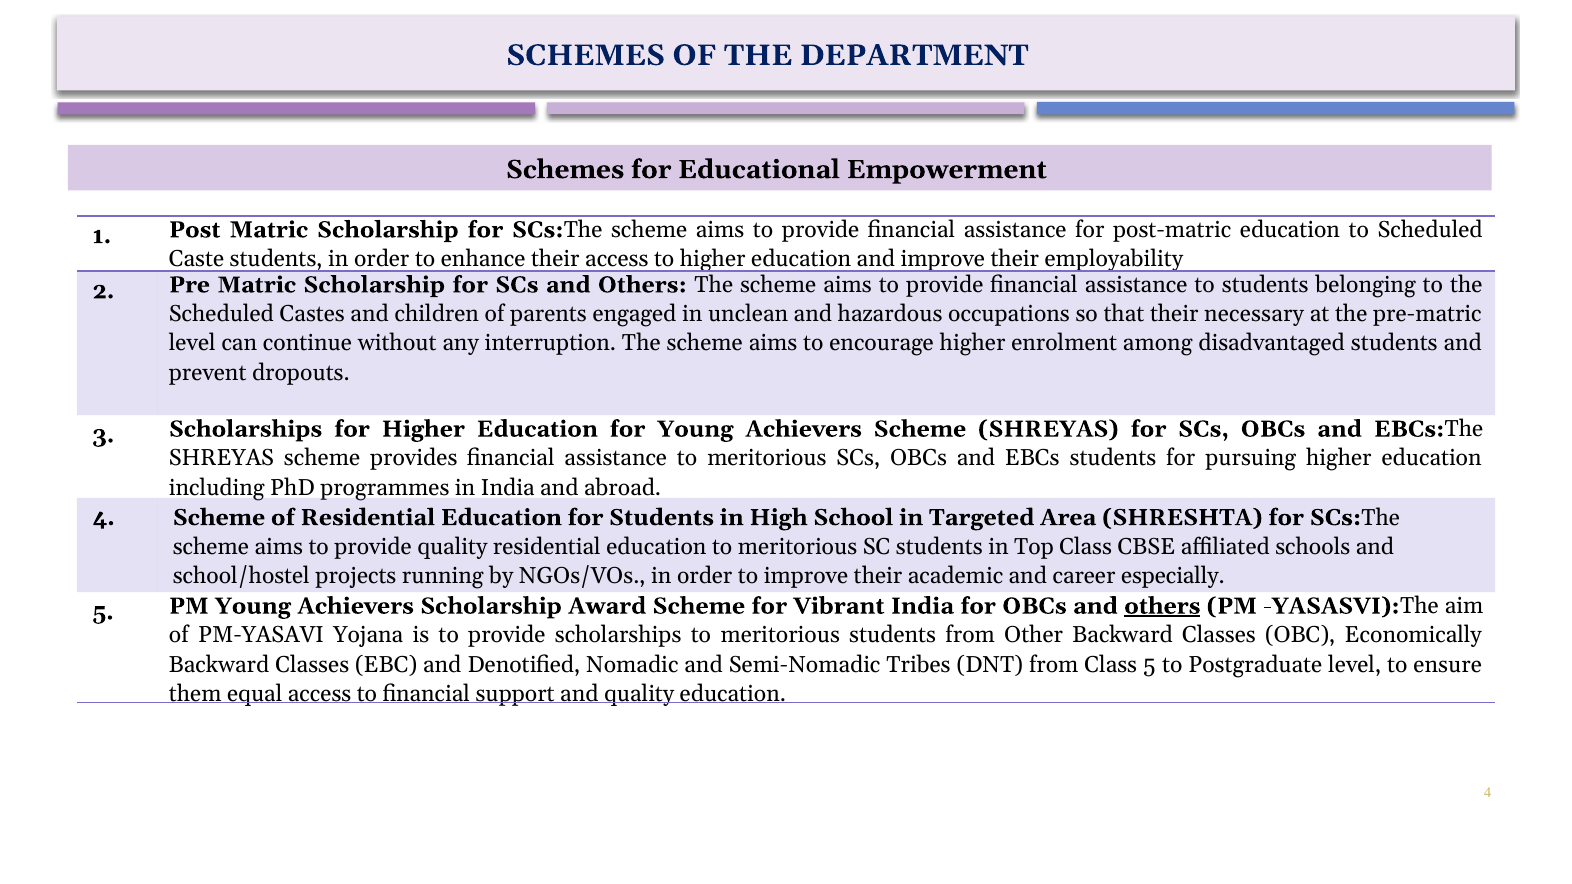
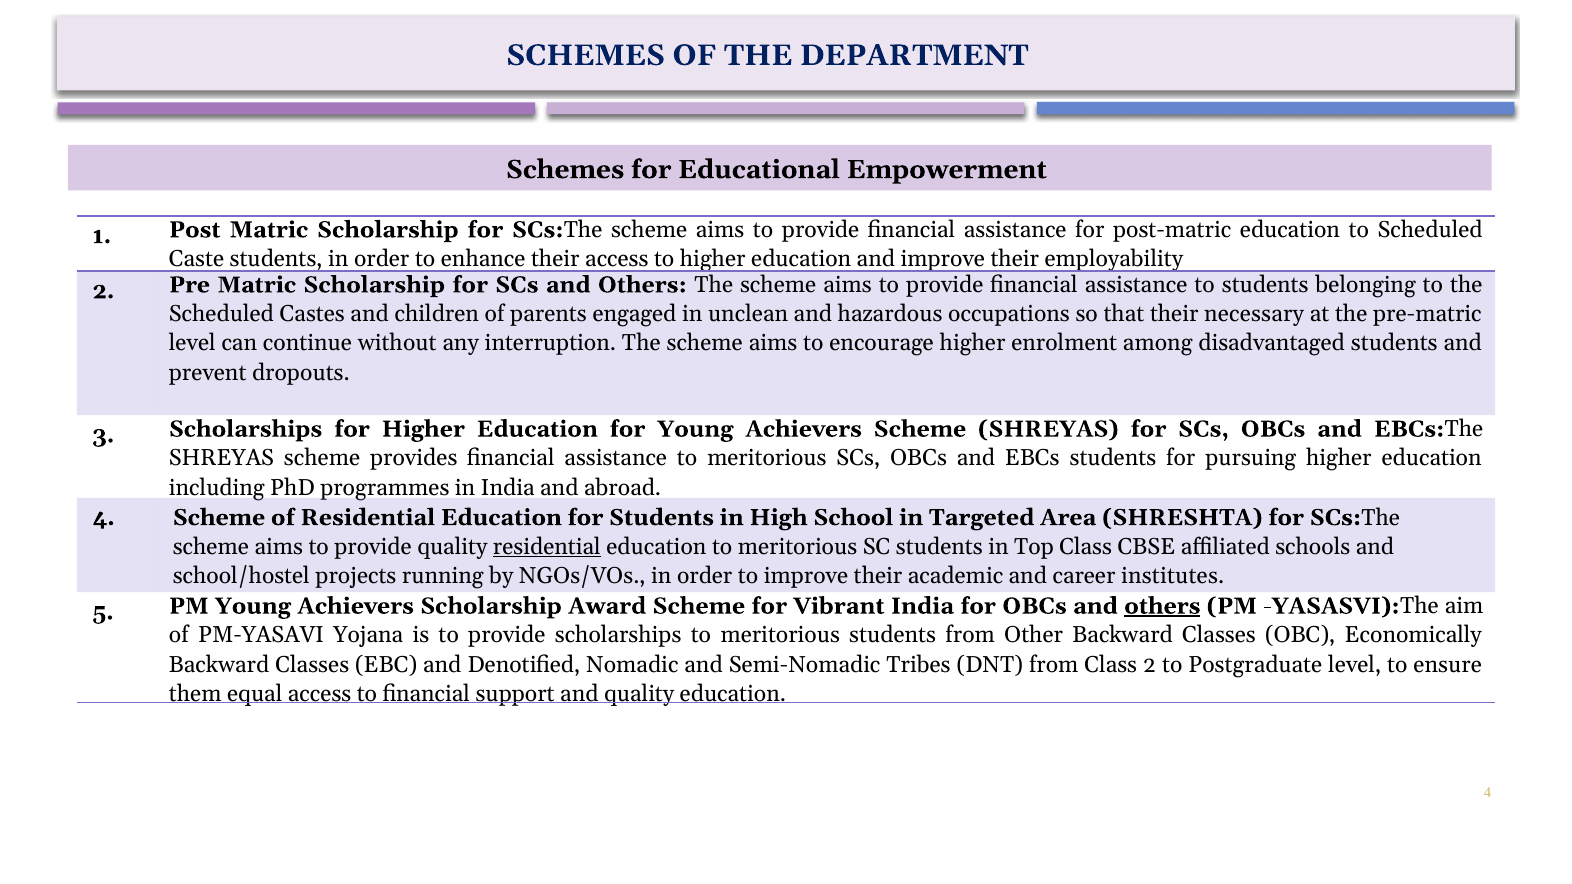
residential underline: none -> present (547, 547)
especially: especially -> institutes (1173, 576)
Class 5: 5 -> 2 (1150, 665)
